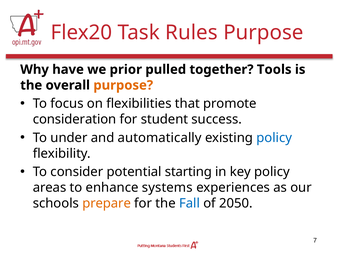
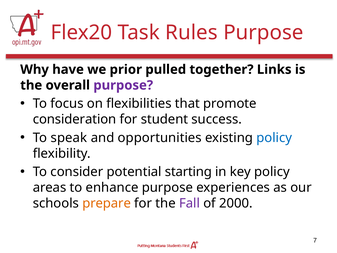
Tools: Tools -> Links (274, 69)
purpose colour: orange -> purple (123, 85)
under: under -> speak (69, 138)
automatically: automatically -> opportunities (160, 138)
enhance systems: systems -> purpose (167, 187)
Fall colour: blue -> purple (189, 203)
2050: 2050 -> 2000 (236, 203)
